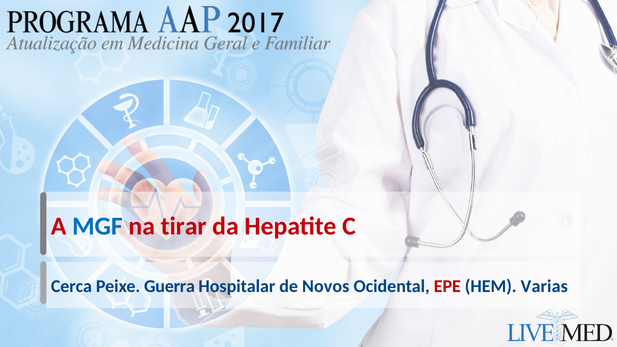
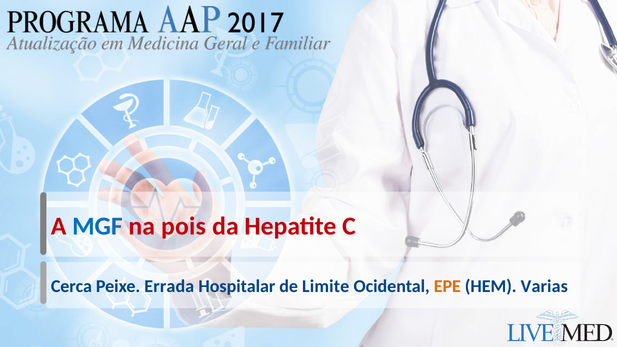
tirar: tirar -> pois (183, 226)
Guerra: Guerra -> Errada (169, 286)
Novos: Novos -> Limite (326, 286)
EPE colour: red -> orange (447, 286)
